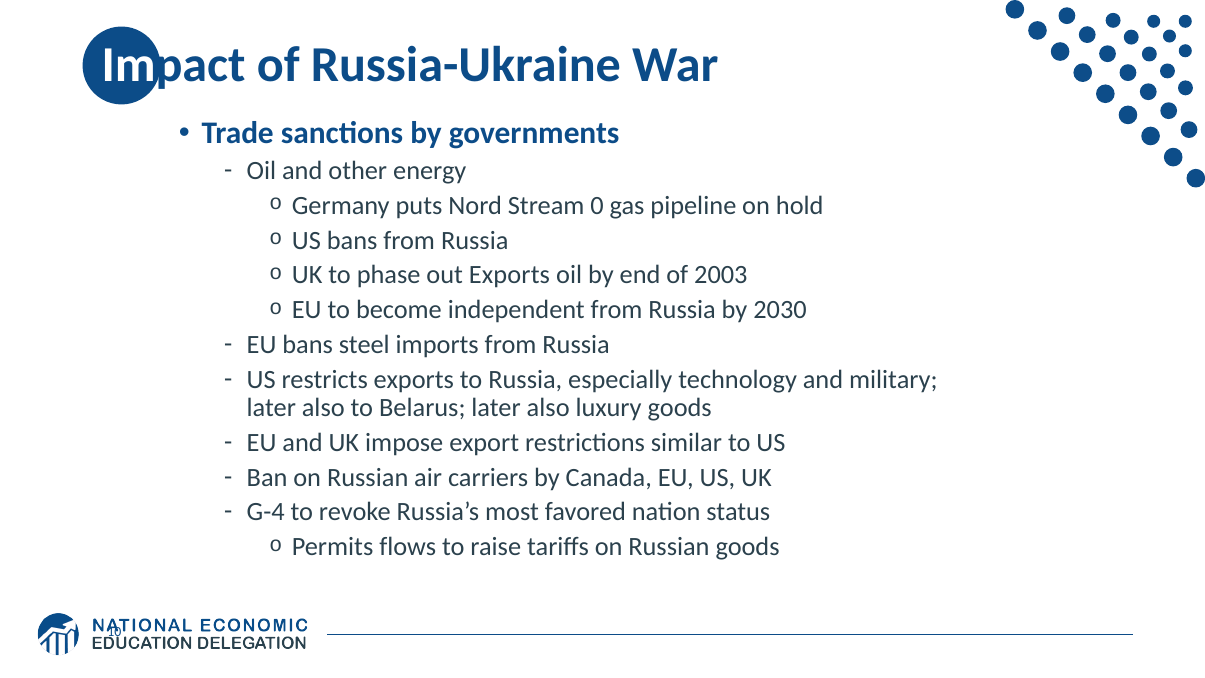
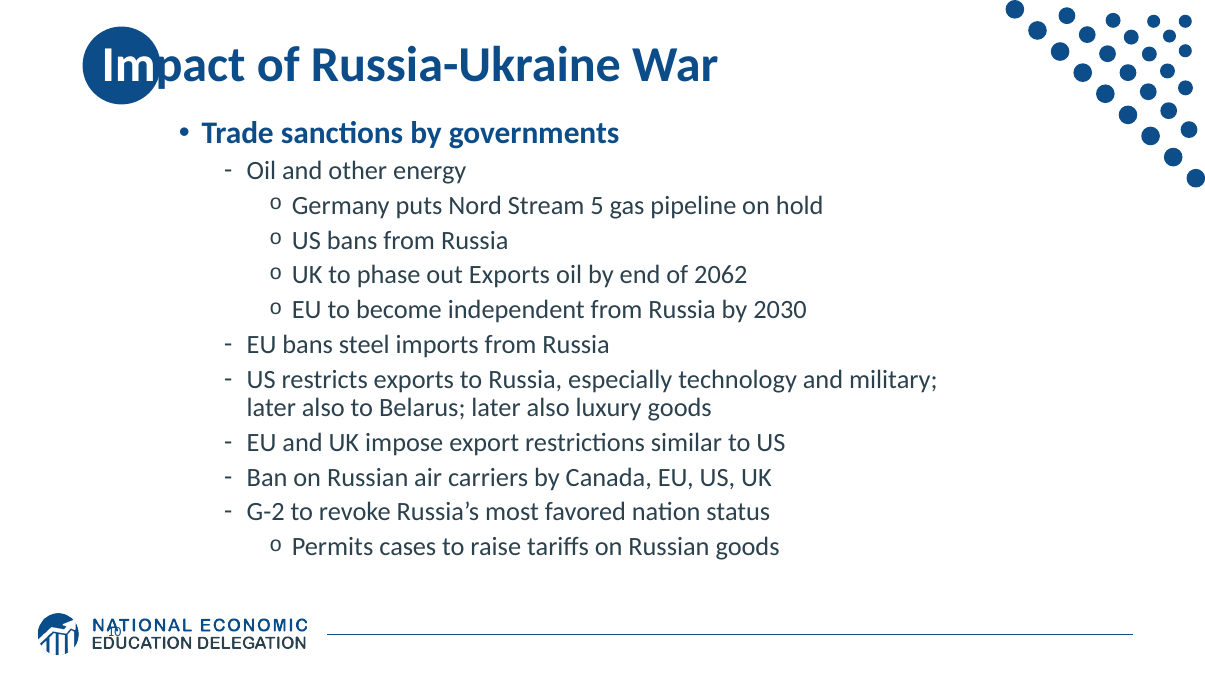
0: 0 -> 5 (597, 206)
2003: 2003 -> 2062 (721, 275)
G-4: G-4 -> G-2 (266, 512)
flows: flows -> cases (408, 547)
